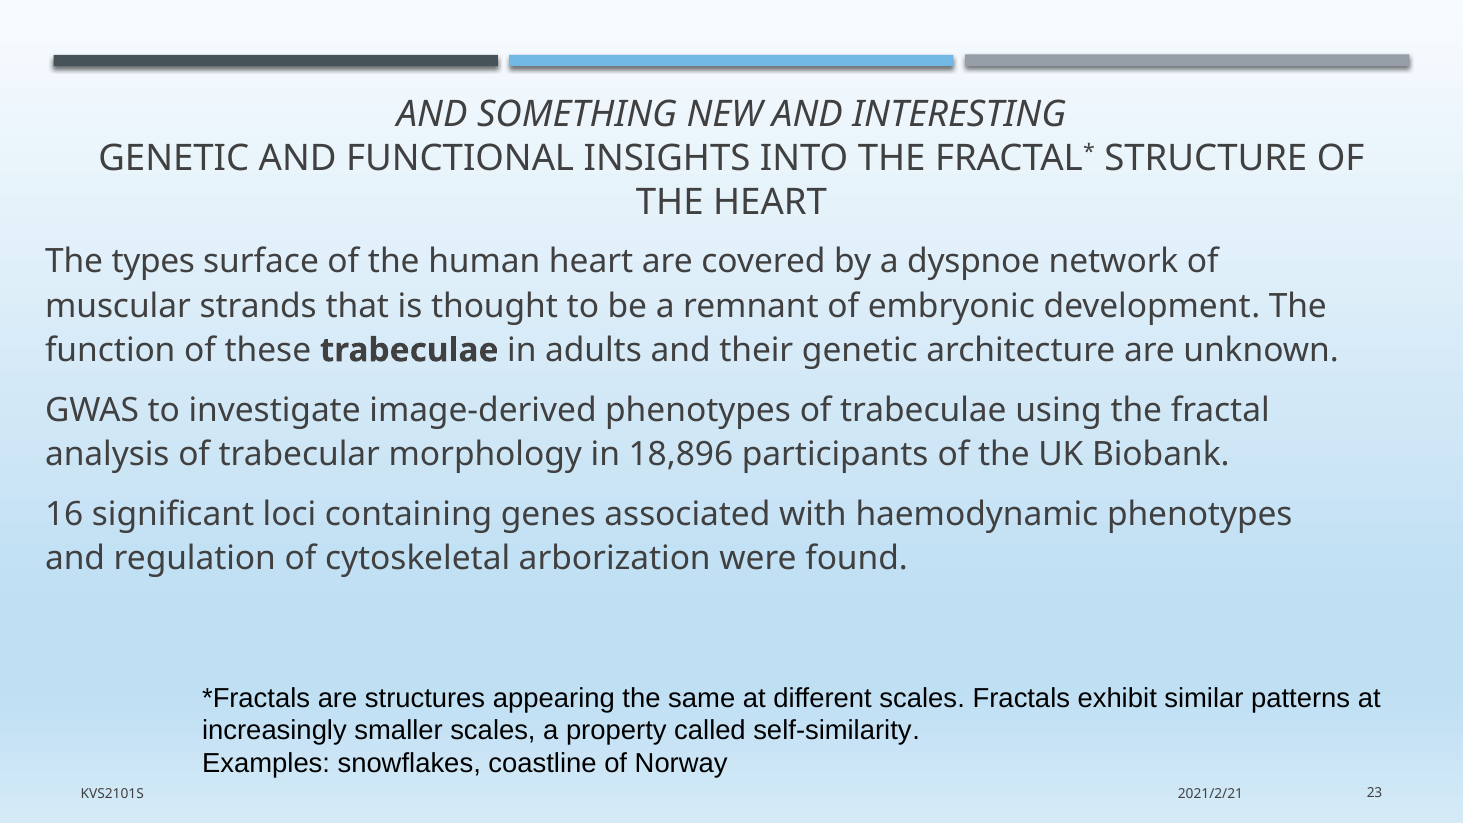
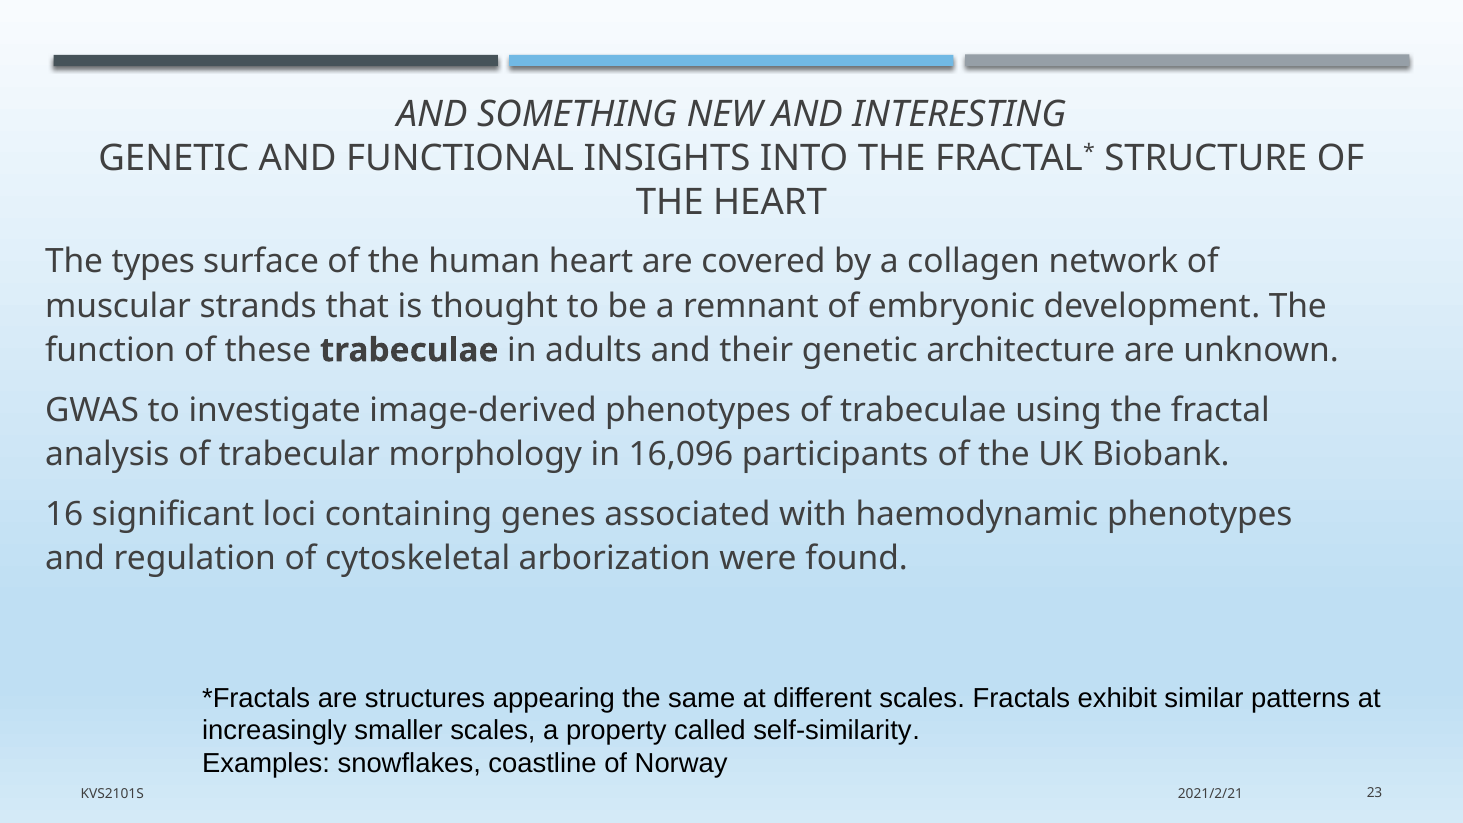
dyspnoe: dyspnoe -> collagen (974, 262)
18,896: 18,896 -> 16,096 (681, 455)
